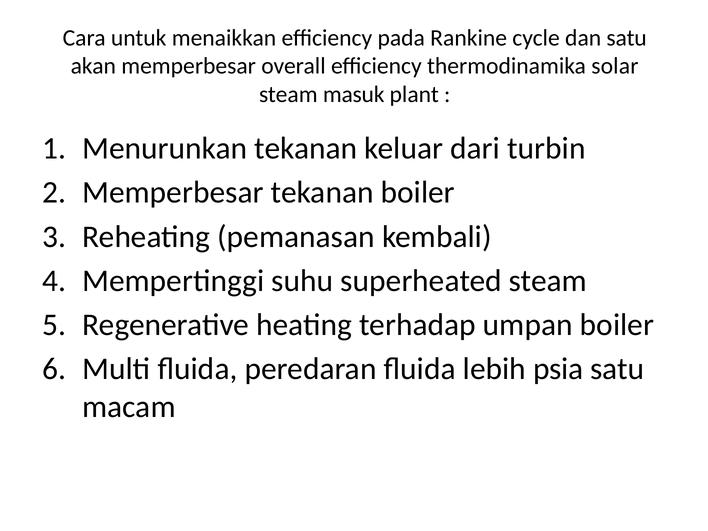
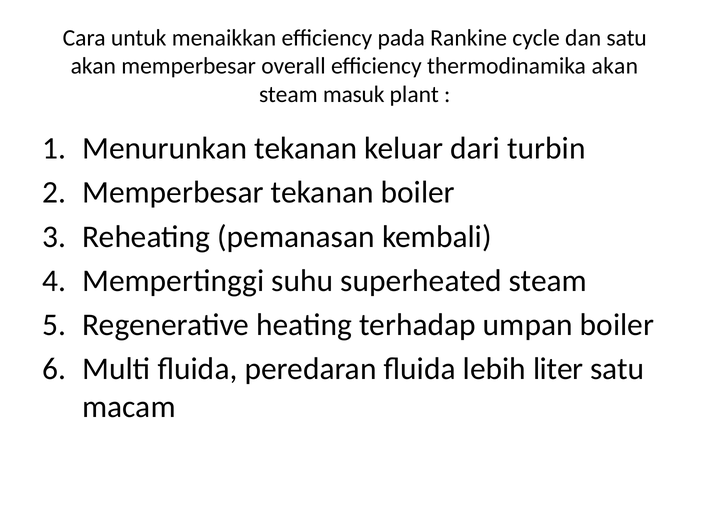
thermodinamika solar: solar -> akan (615, 66)
psia: psia -> liter (558, 369)
